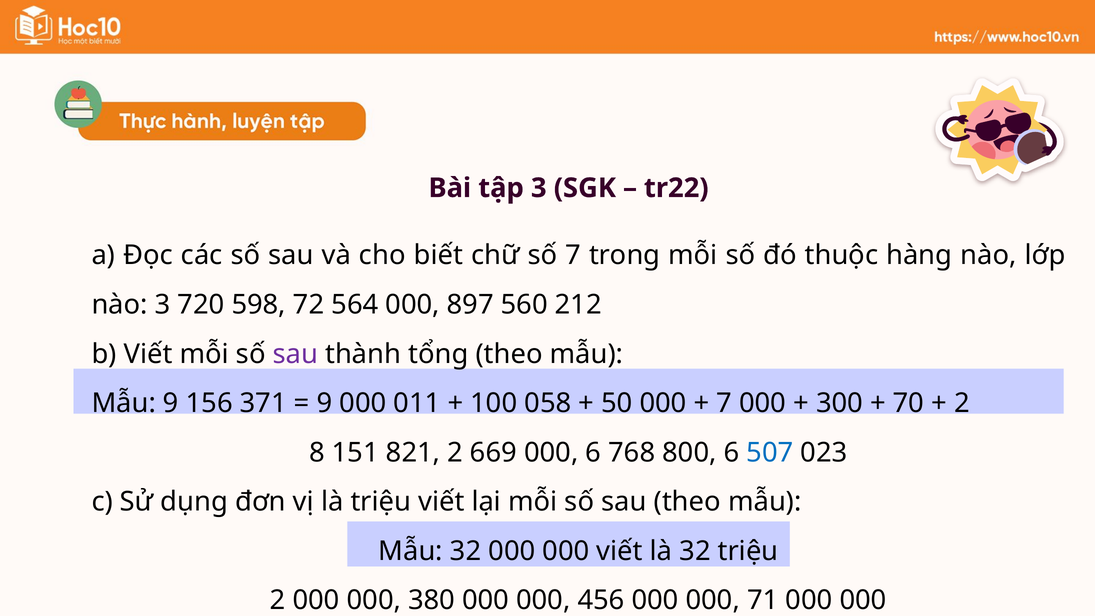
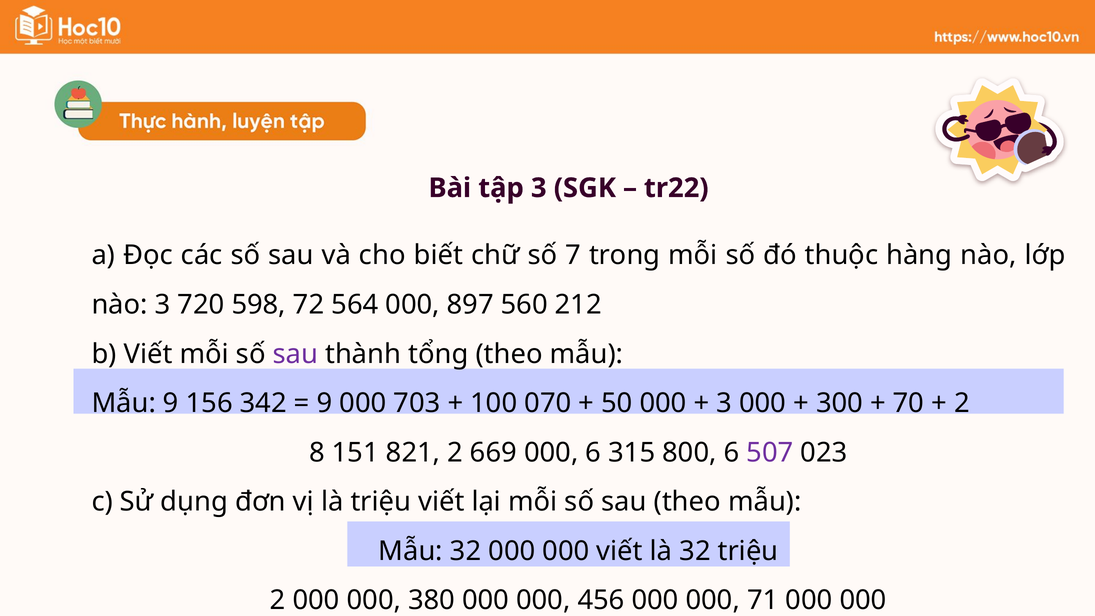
371: 371 -> 342 (263, 403)
011: 011 -> 703 (417, 403)
058: 058 -> 070 (548, 403)
7: 7 -> 3 (724, 403)
768: 768 -> 315 (632, 453)
507 colour: blue -> purple (770, 453)
